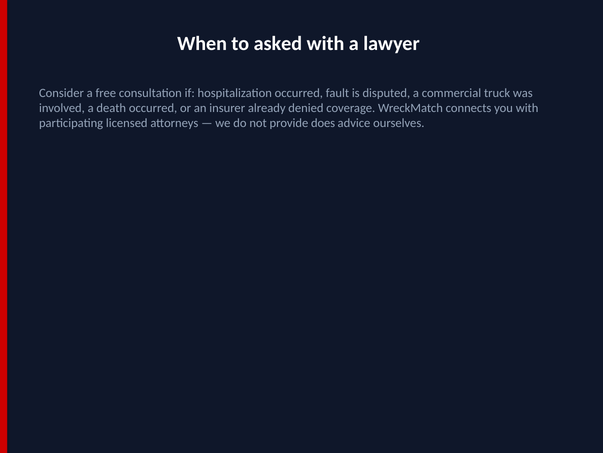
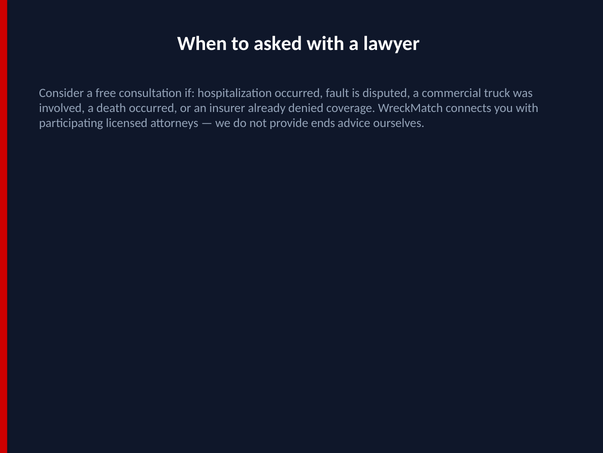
does: does -> ends (323, 123)
